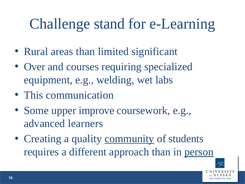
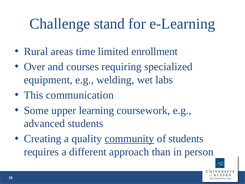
areas than: than -> time (86, 51)
significant: significant -> enrollment (155, 51)
improve: improve -> learning (96, 110)
advanced learners: learners -> students (86, 123)
person underline: present -> none (199, 152)
